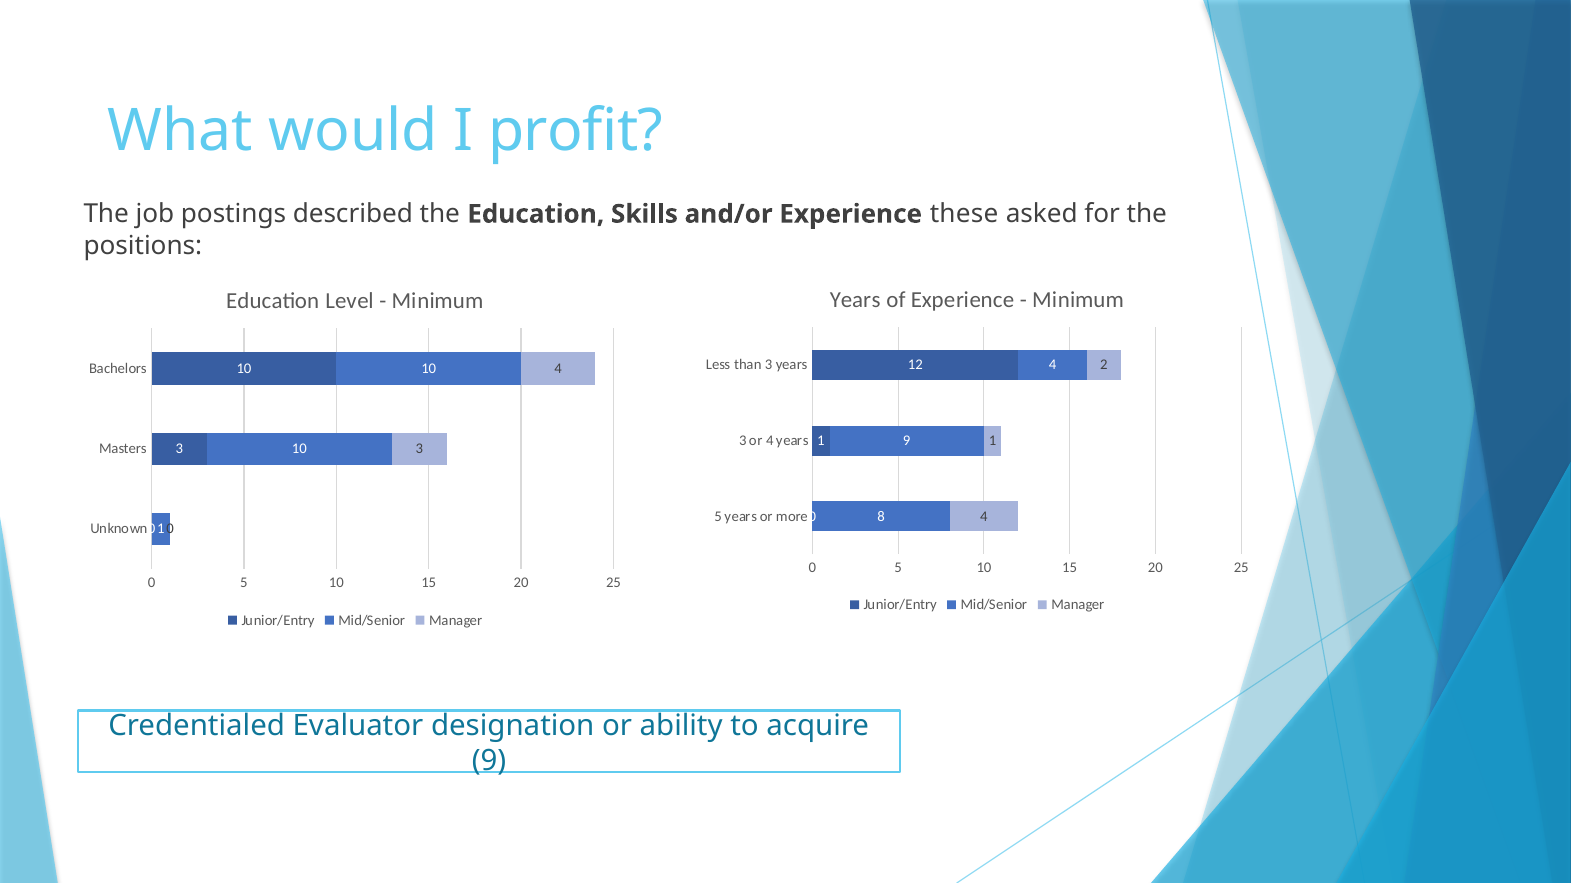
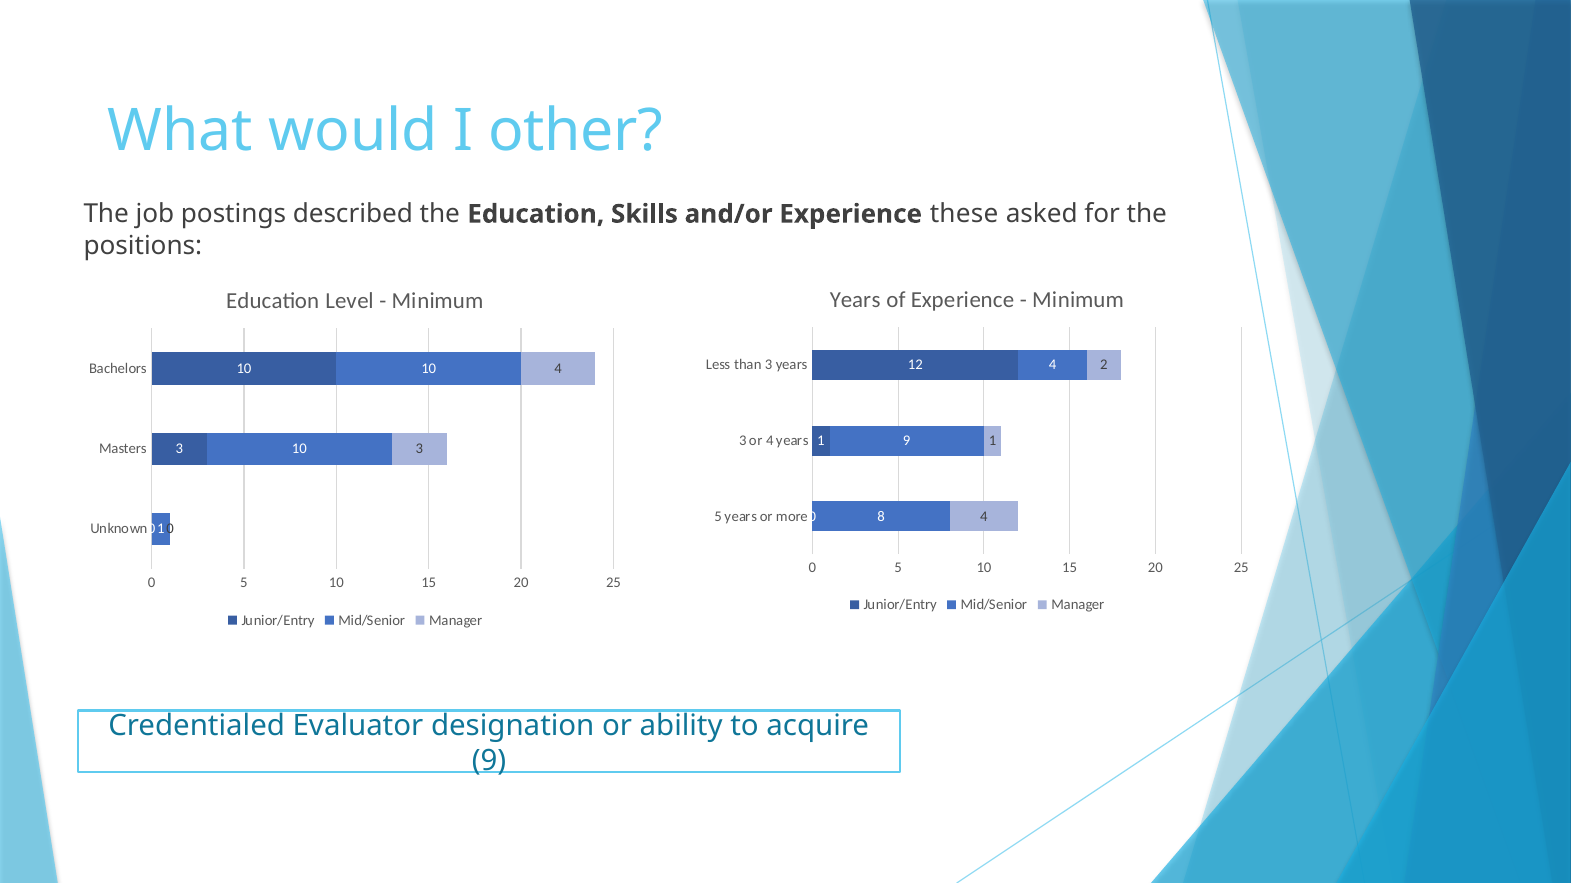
profit: profit -> other (576, 131)
